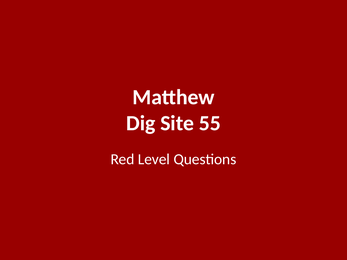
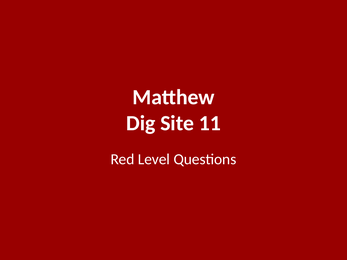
55: 55 -> 11 (210, 123)
